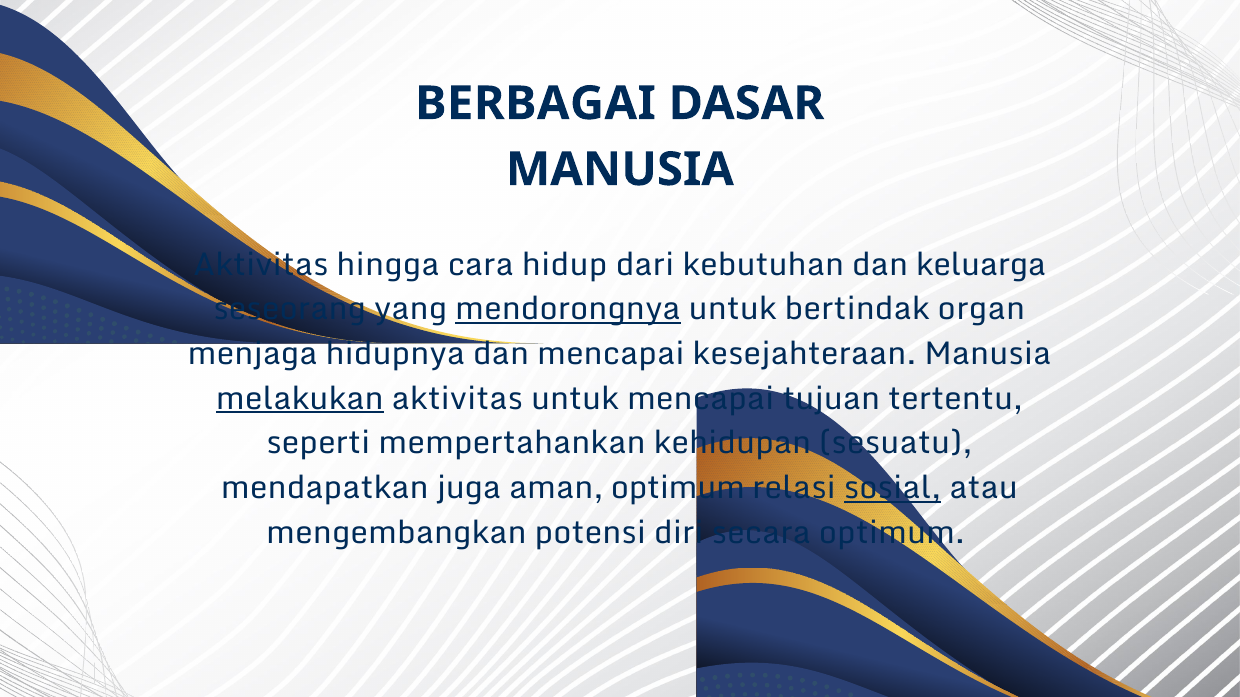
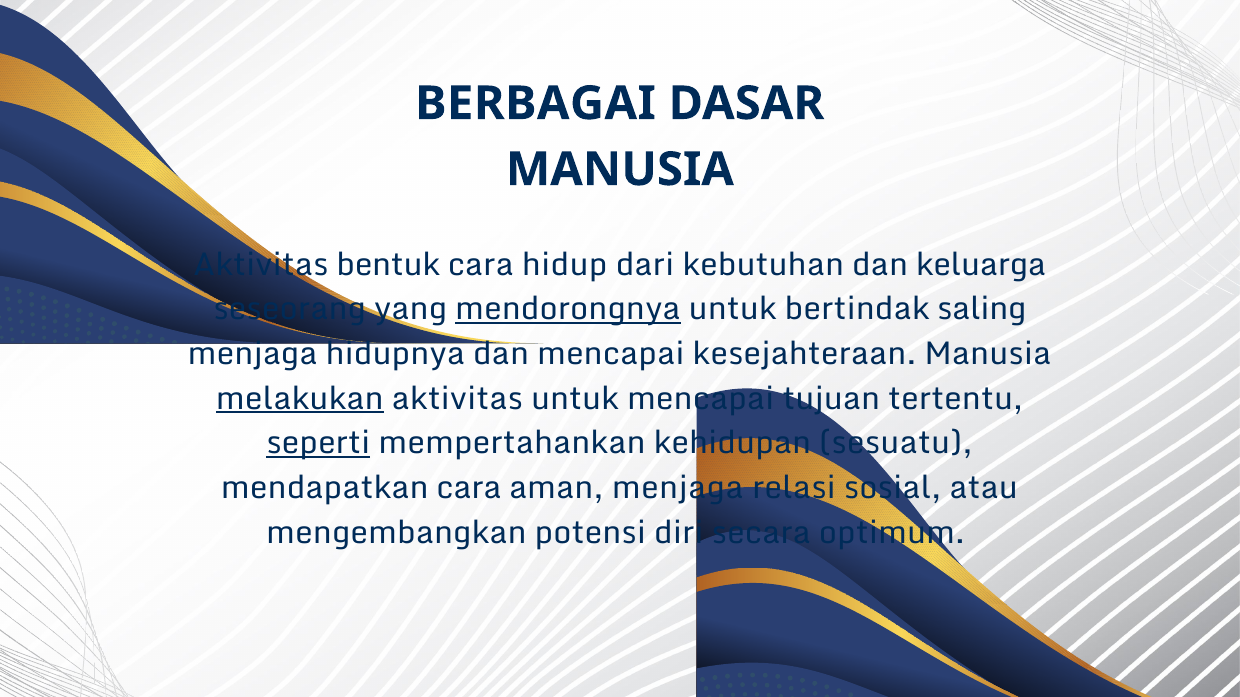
hingga: hingga -> bentuk (388, 265)
organ: organ -> saling (982, 310)
seperti underline: none -> present (318, 444)
mendapatkan juga: juga -> cara (469, 488)
aman optimum: optimum -> menjaga (678, 488)
sosial underline: present -> none (893, 488)
